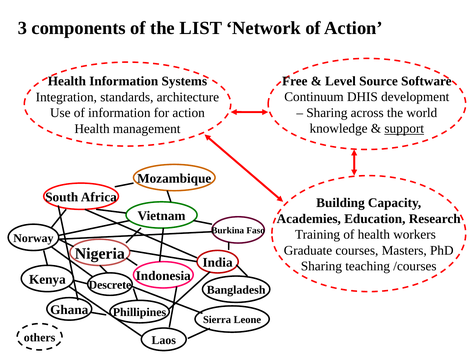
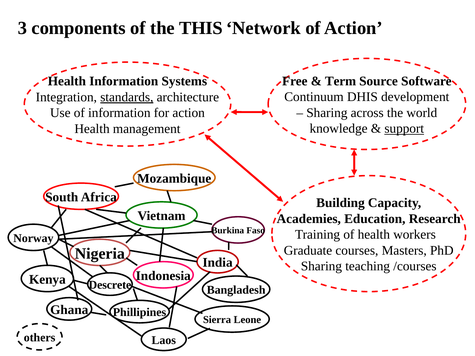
LIST: LIST -> THIS (201, 28)
Level: Level -> Term (341, 81)
standards underline: none -> present (127, 97)
